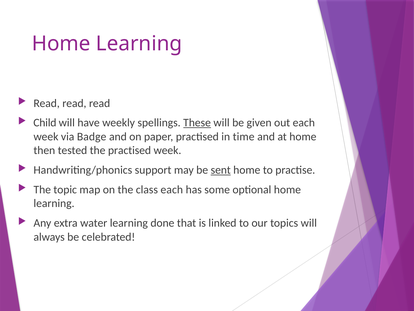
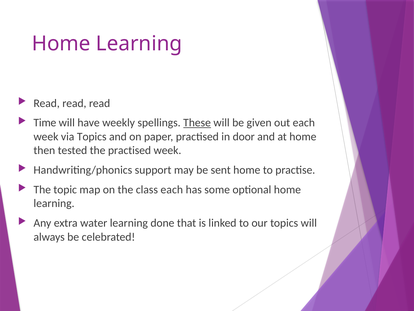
Child: Child -> Time (45, 123)
via Badge: Badge -> Topics (92, 136)
time: time -> door (244, 136)
sent underline: present -> none (221, 170)
